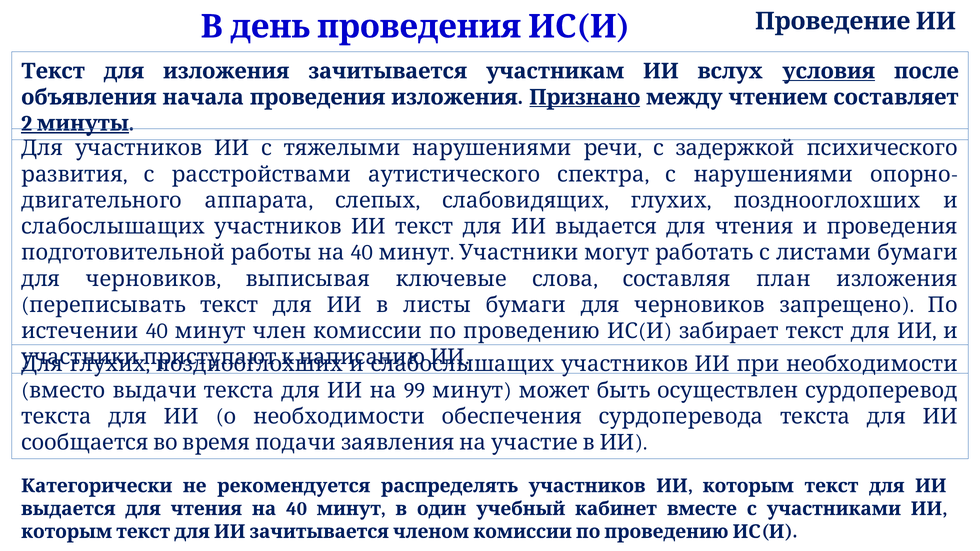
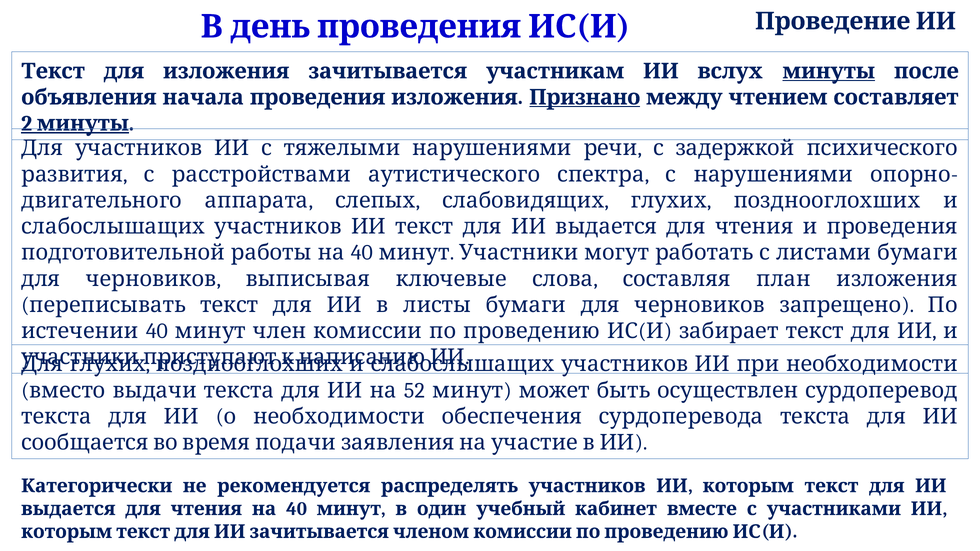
вслух условия: условия -> минуты (829, 71)
99: 99 -> 52 (414, 391)
